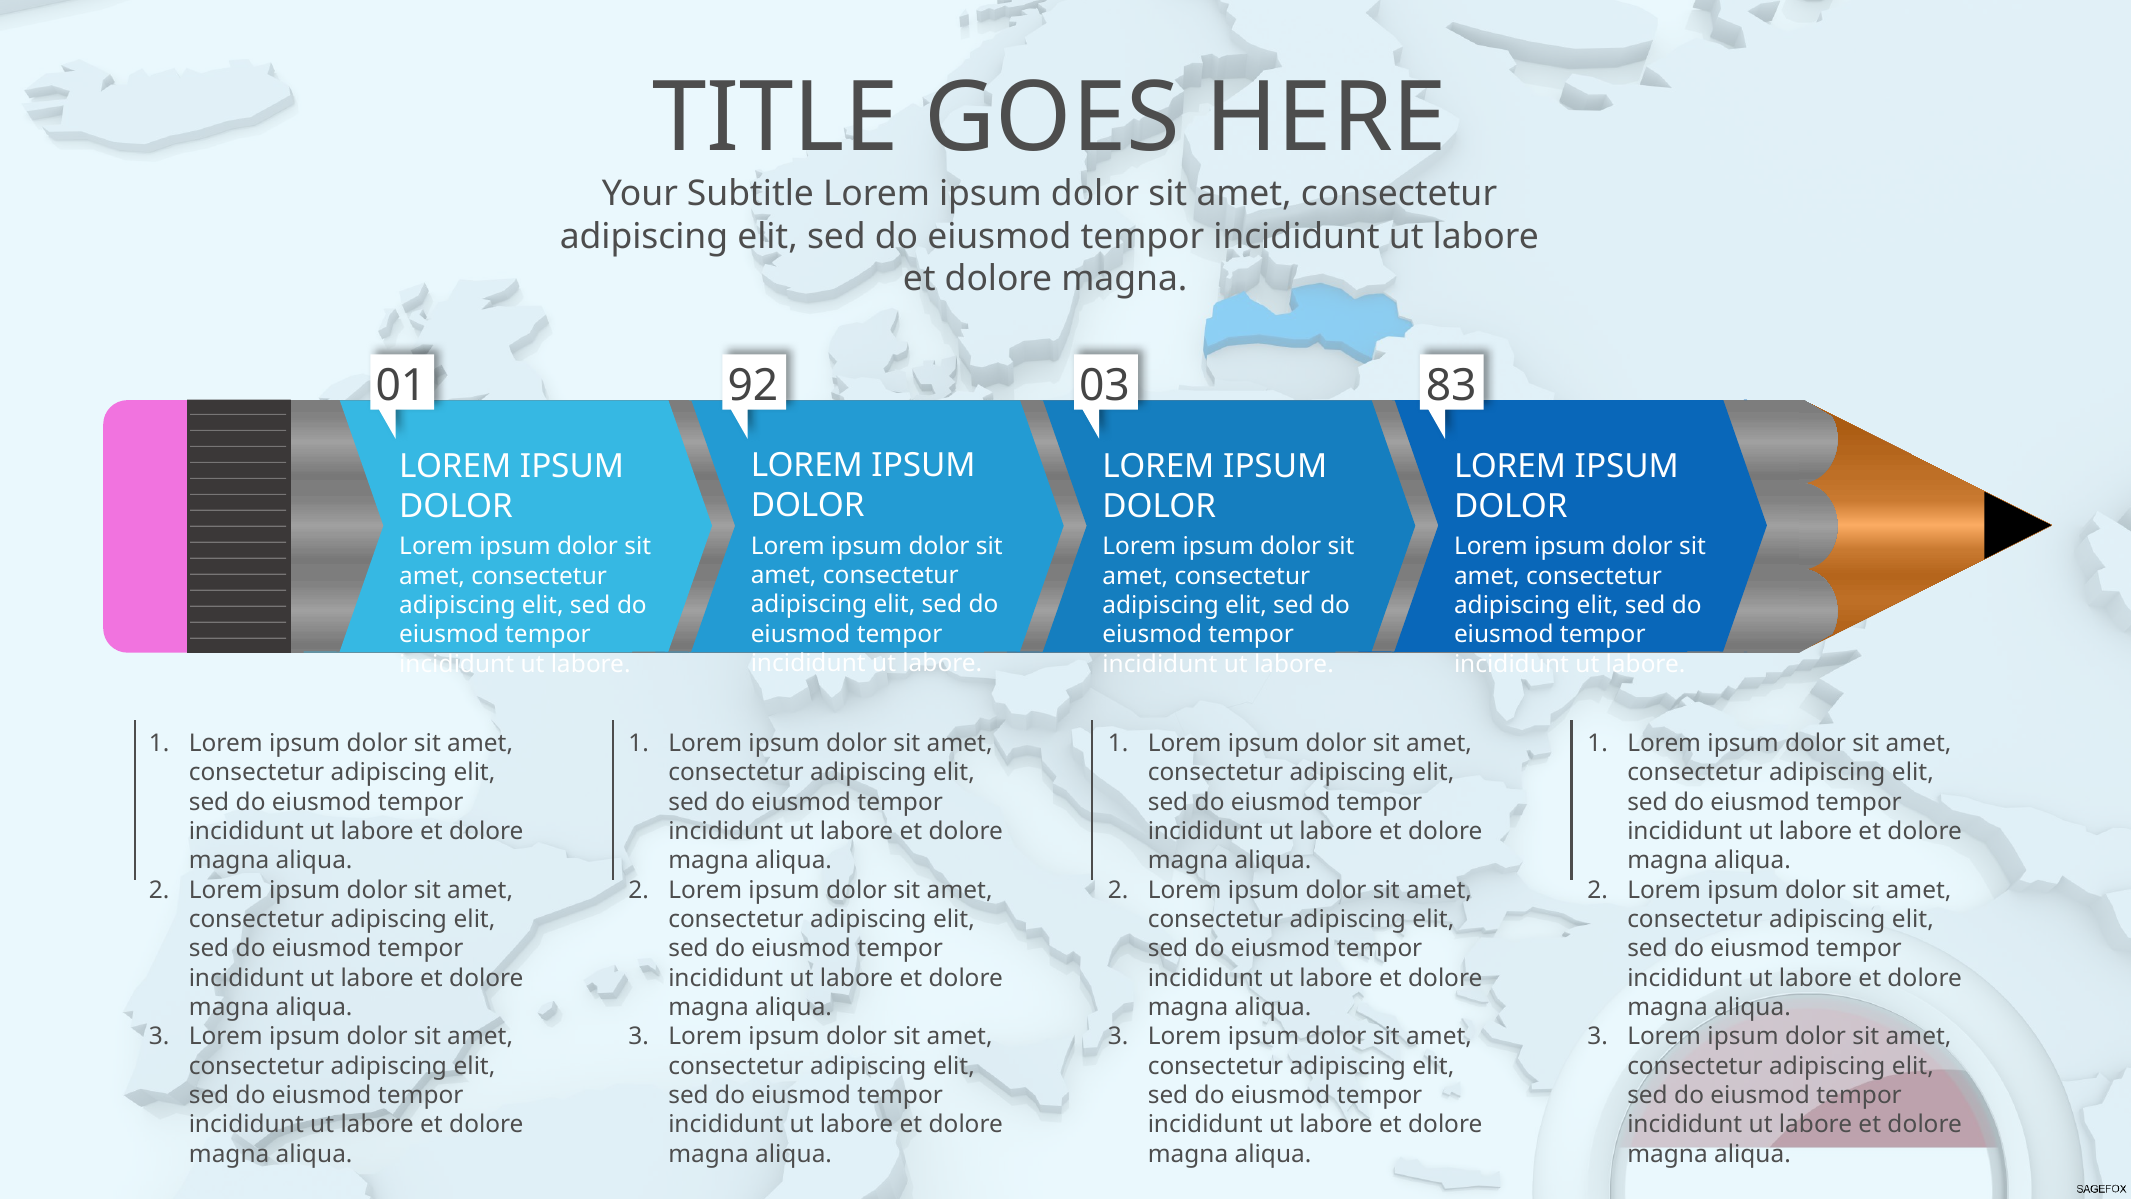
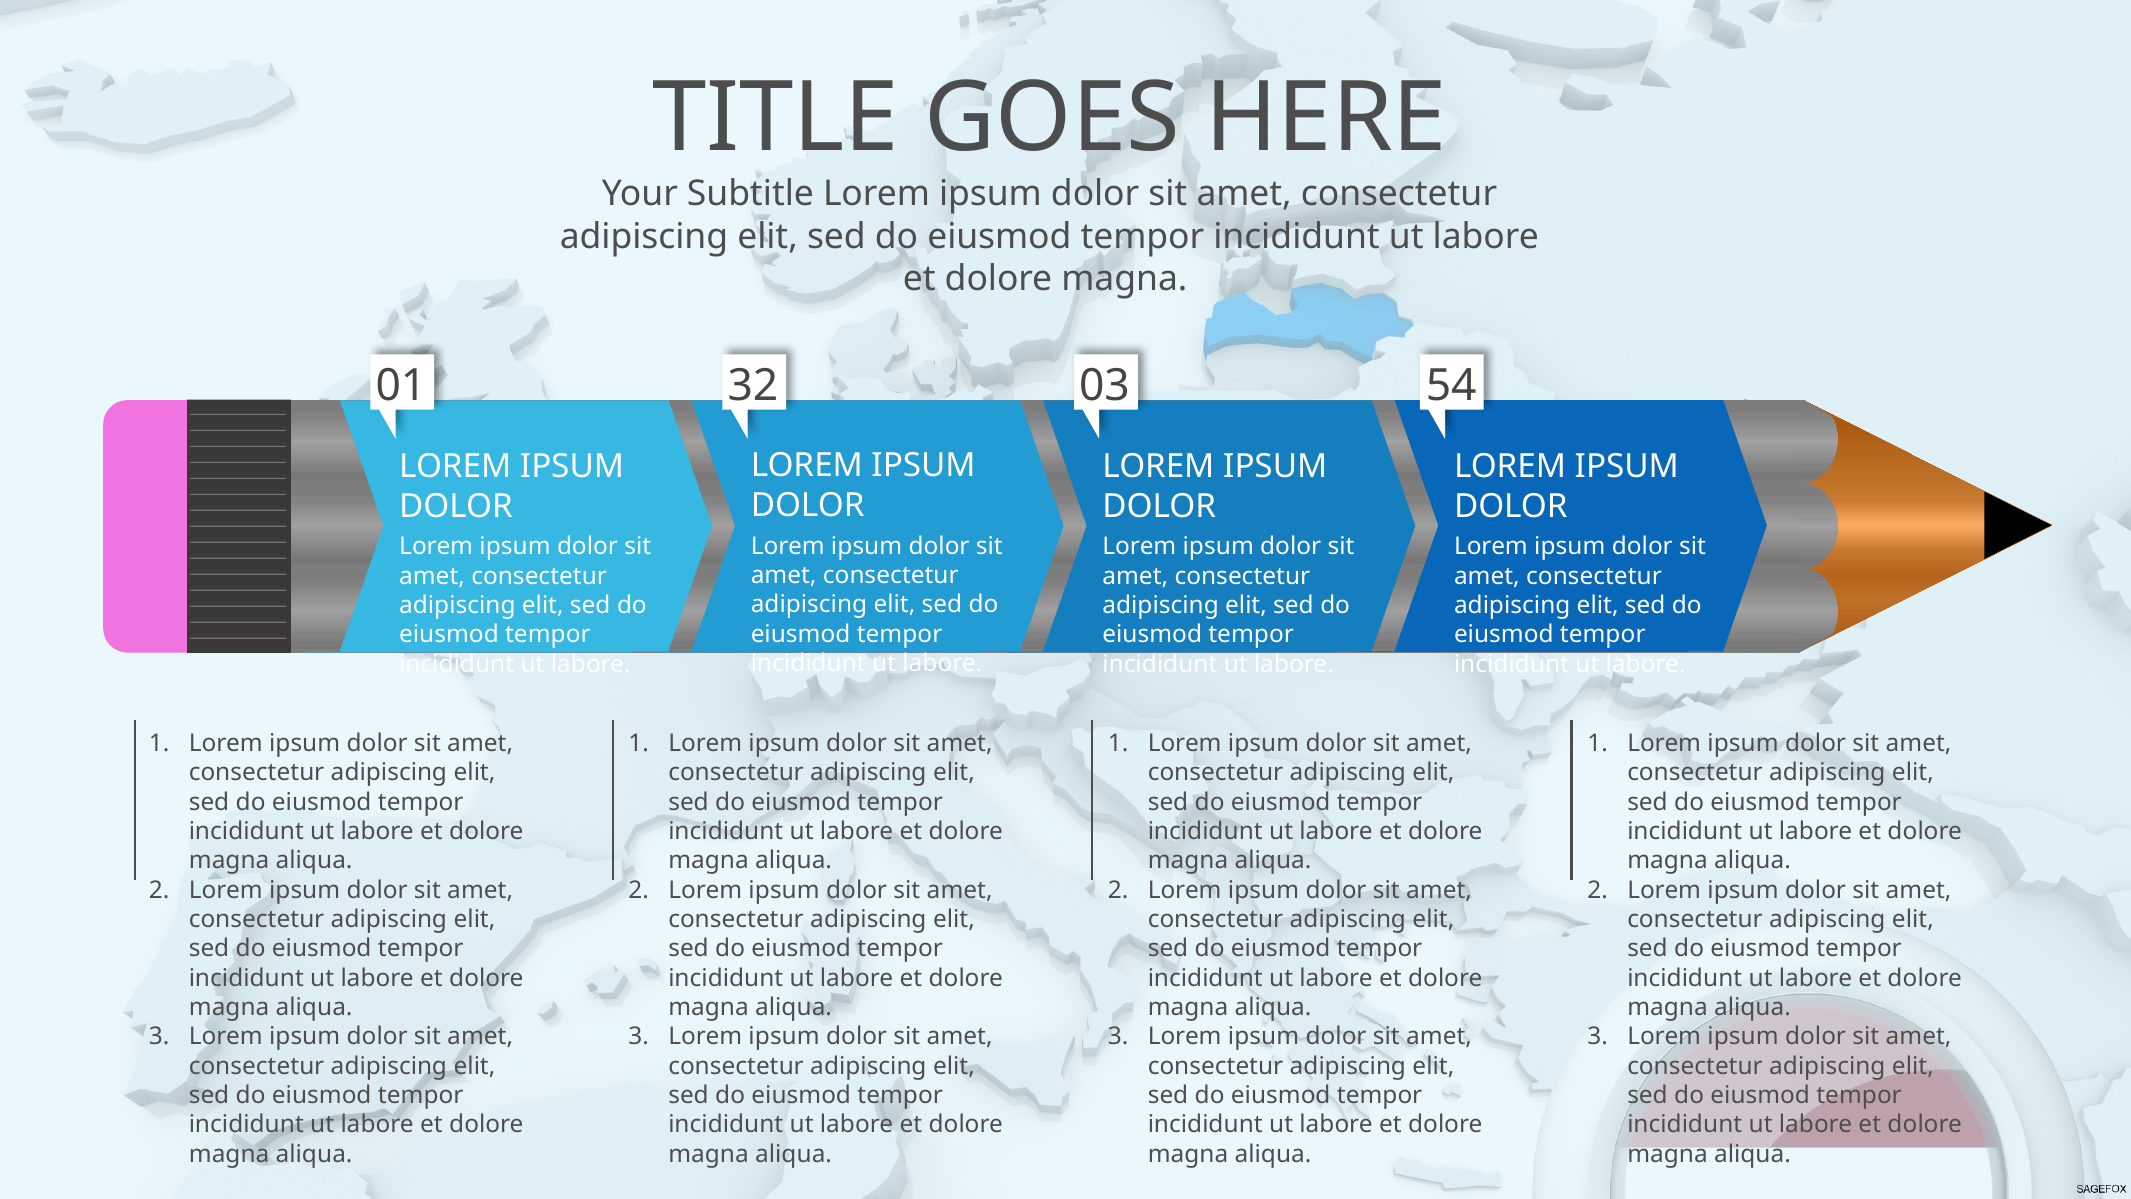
92: 92 -> 32 (753, 386)
83: 83 -> 54 (1451, 386)
